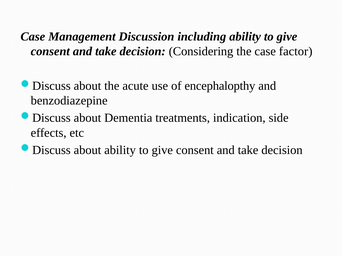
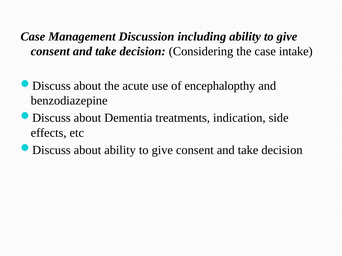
factor: factor -> intake (296, 52)
